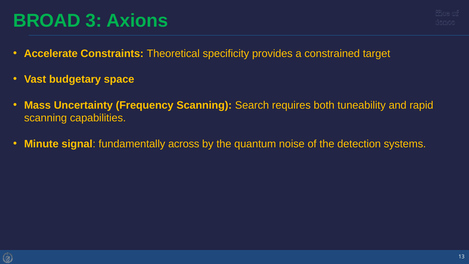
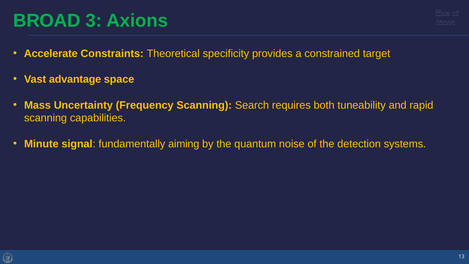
budgetary: budgetary -> advantage (75, 79)
across: across -> aiming (184, 144)
